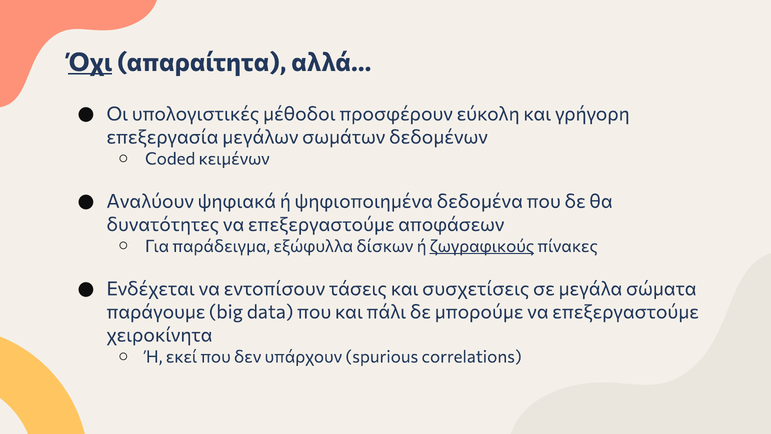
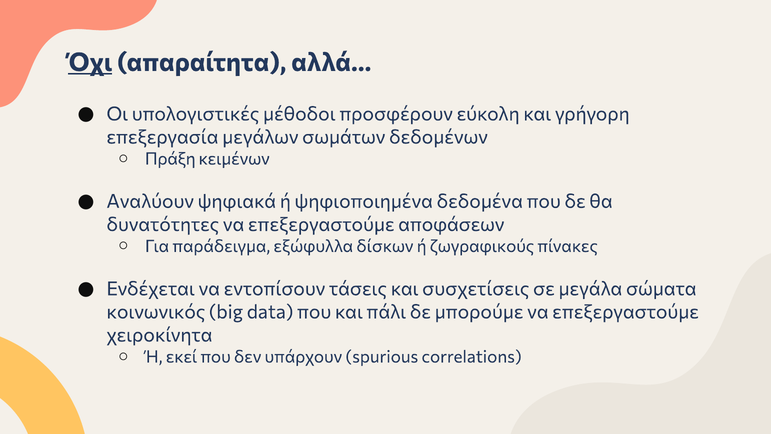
Coded: Coded -> Πράξη (170, 159)
ζωγραφικούς underline: present -> none (482, 246)
παράγουμε: παράγουμε -> κοινωνικός (156, 312)
